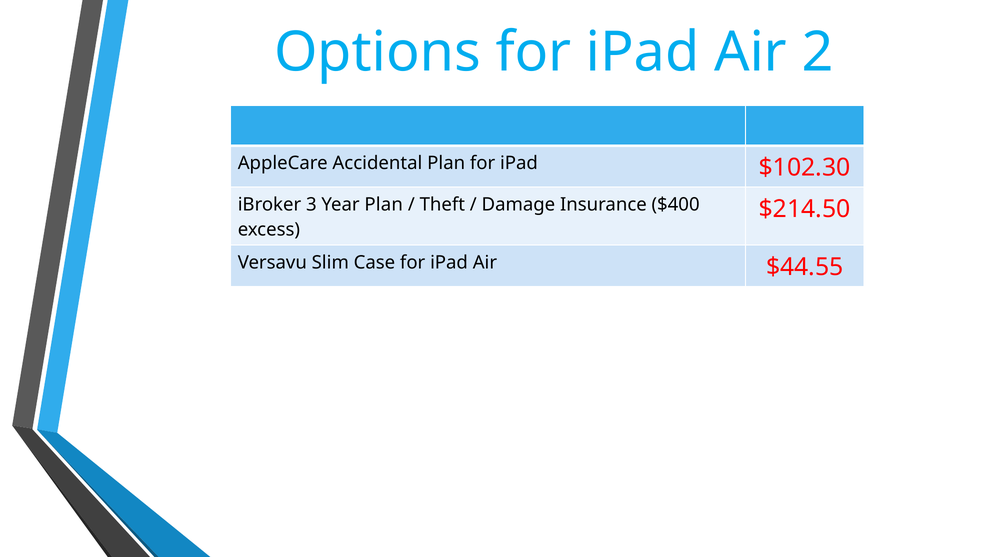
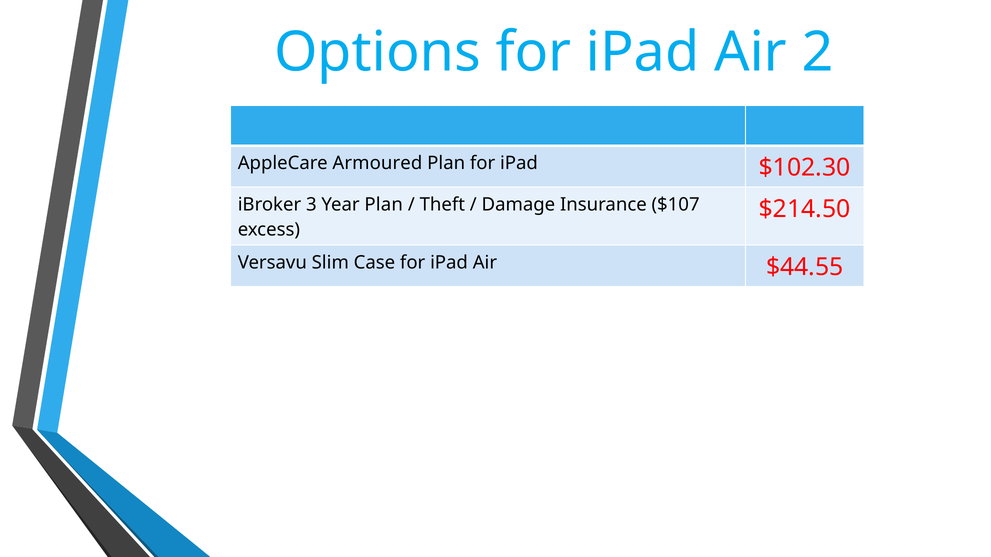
Accidental: Accidental -> Armoured (377, 163)
$400: $400 -> $107 (676, 205)
